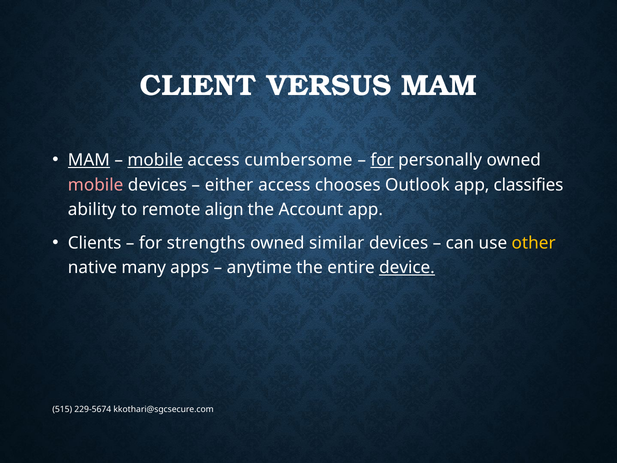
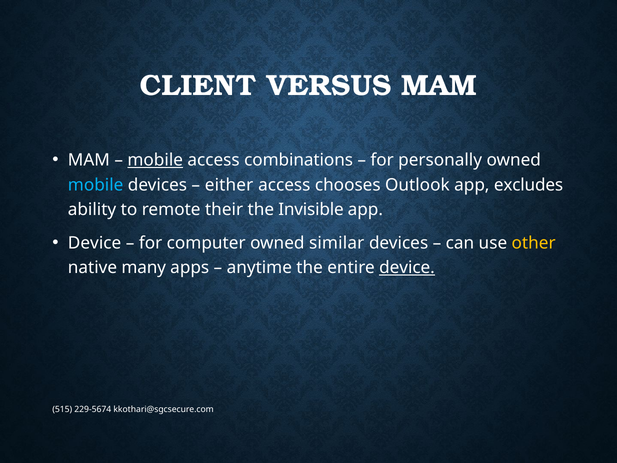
MAM underline: present -> none (89, 160)
cumbersome: cumbersome -> combinations (299, 160)
for underline: present -> none (382, 160)
mobile colour: pink -> light blue (96, 185)
classifies: classifies -> excludes (528, 185)
align: align -> their (224, 209)
Account: Account -> Invisible (311, 209)
Clients: Clients -> Device (95, 243)
strengths: strengths -> computer (206, 243)
